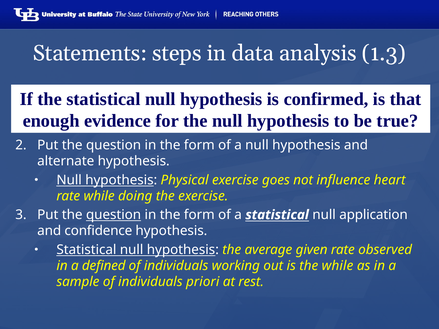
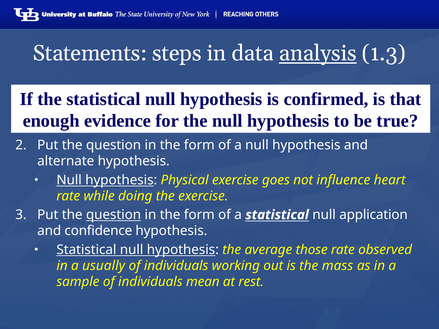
analysis underline: none -> present (318, 53)
given: given -> those (312, 250)
defined: defined -> usually (104, 266)
the while: while -> mass (338, 266)
priori: priori -> mean (203, 282)
